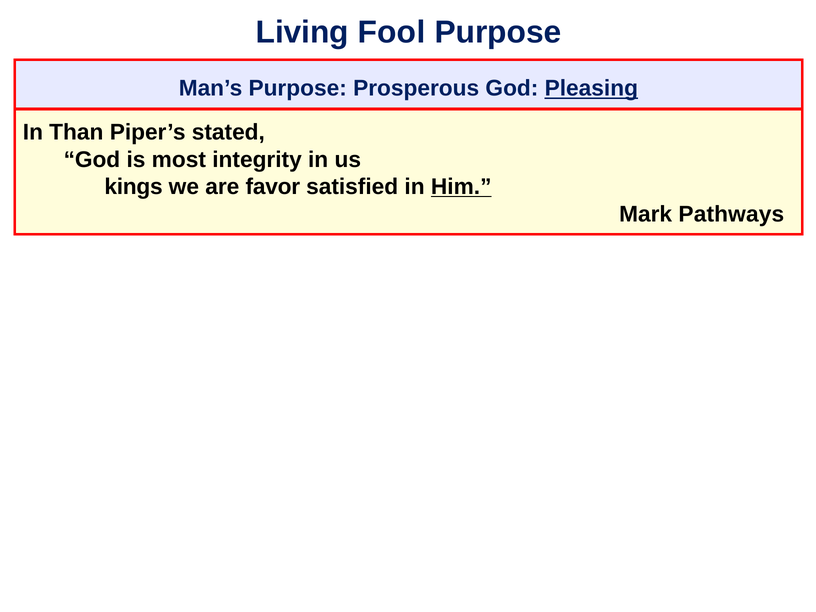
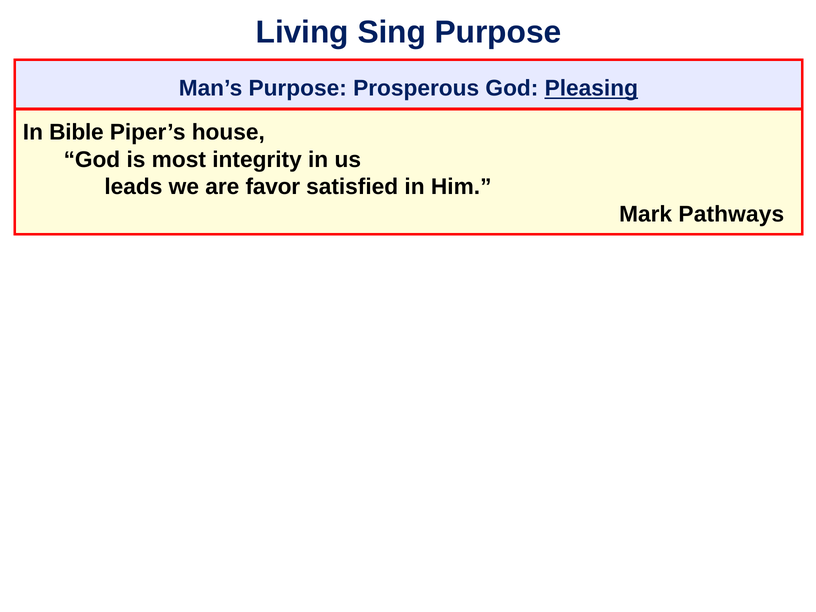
Fool: Fool -> Sing (392, 32)
Than: Than -> Bible (76, 132)
stated: stated -> house (228, 132)
kings: kings -> leads (133, 187)
Him underline: present -> none (461, 187)
